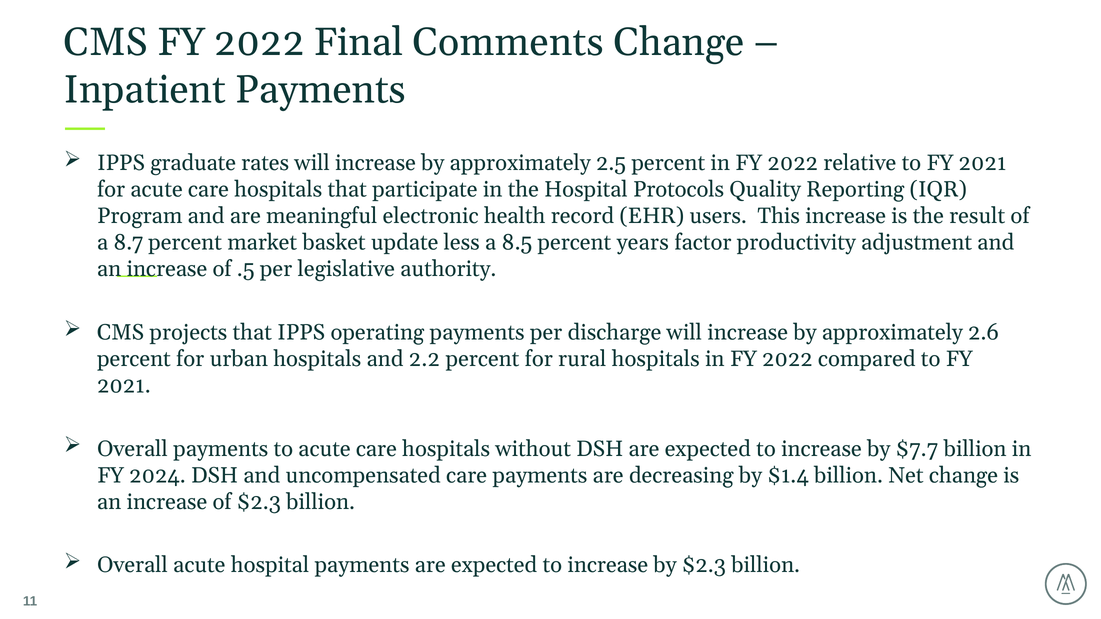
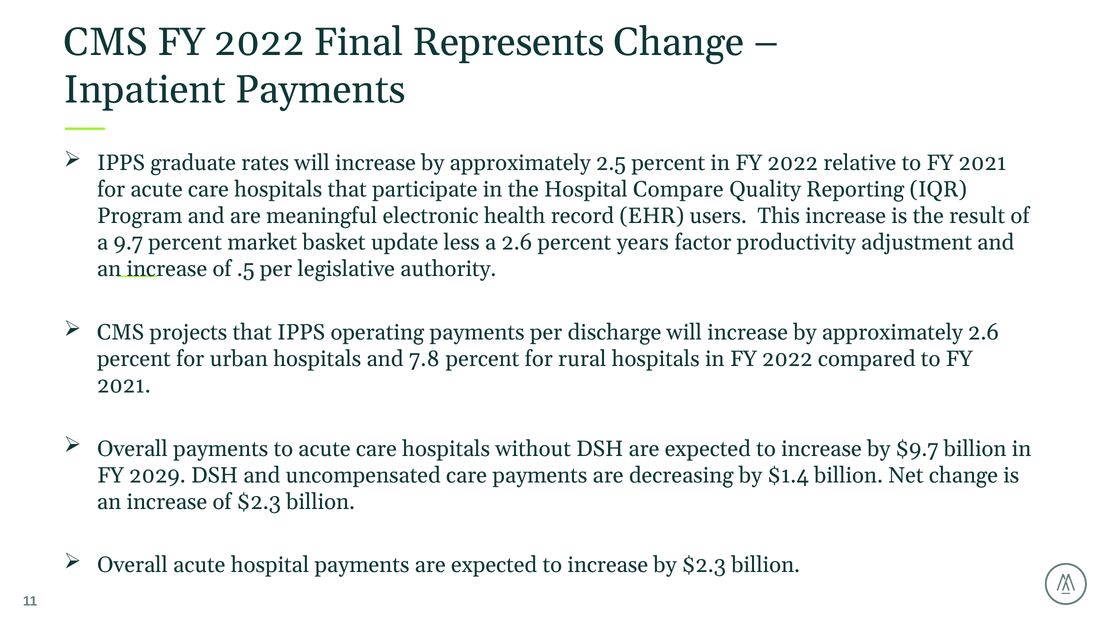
Comments: Comments -> Represents (509, 43)
Protocols: Protocols -> Compare (678, 190)
8.7: 8.7 -> 9.7 (128, 243)
a 8.5: 8.5 -> 2.6 (517, 243)
2.2: 2.2 -> 7.8 (424, 359)
$7.7: $7.7 -> $9.7 (917, 449)
2024: 2024 -> 2029 (157, 476)
